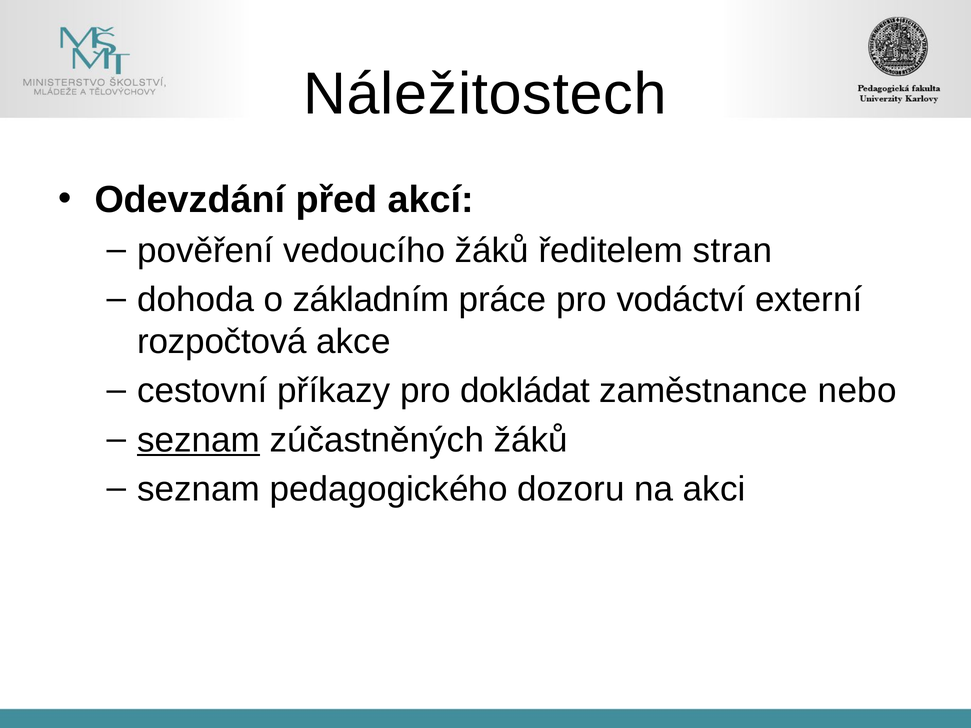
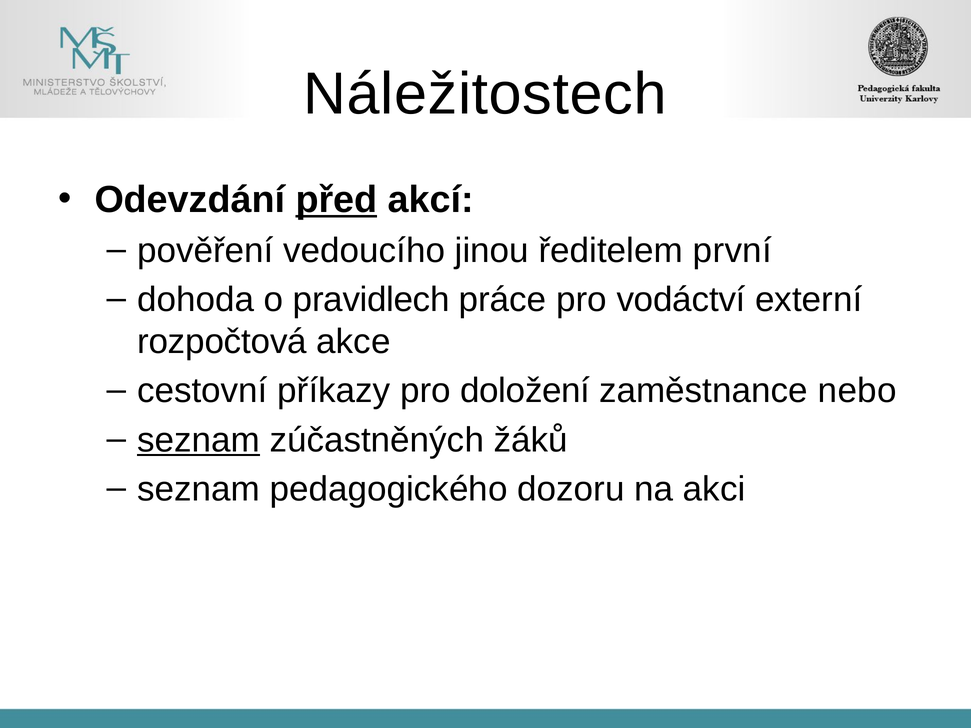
před underline: none -> present (336, 200)
vedoucího žáků: žáků -> jinou (492, 251)
stran: stran -> první (732, 251)
základním: základním -> pravidlech (371, 300)
dokládat: dokládat -> doložení (525, 391)
